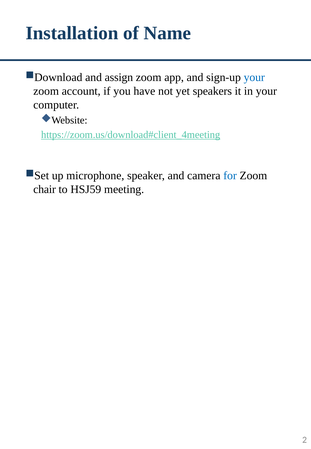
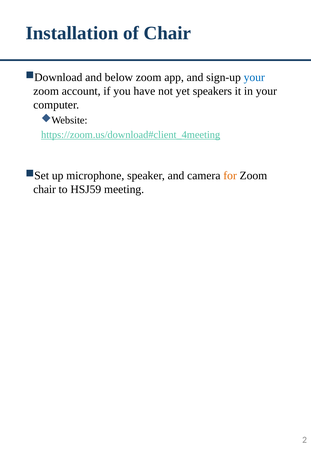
of Name: Name -> Chair (167, 33)
assign: assign -> below (119, 77)
for colour: blue -> orange (230, 176)
